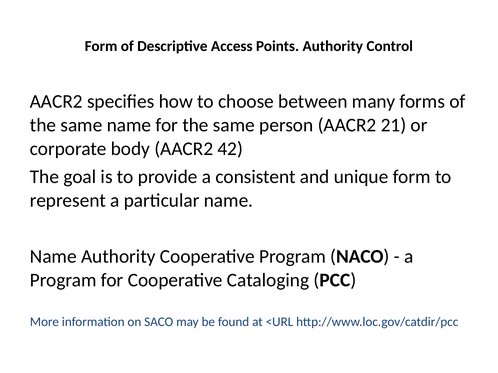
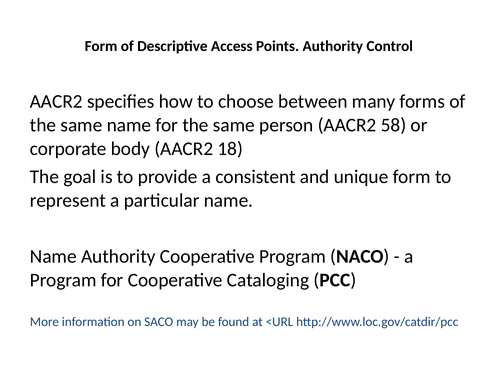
21: 21 -> 58 (393, 125)
42: 42 -> 18 (230, 149)
